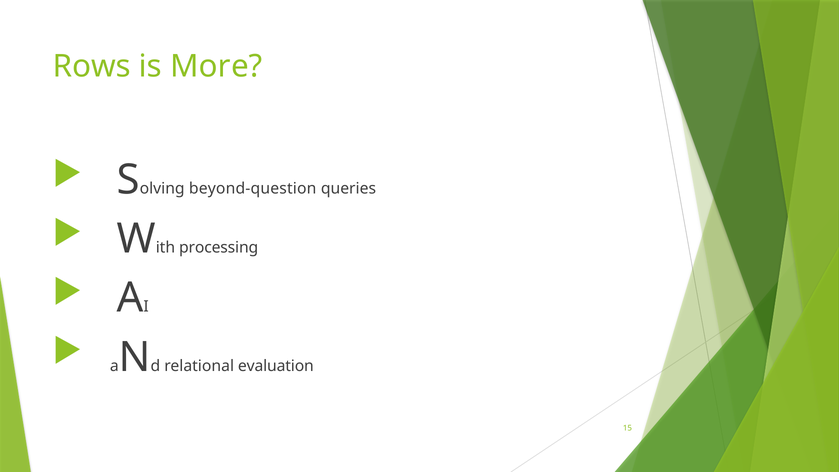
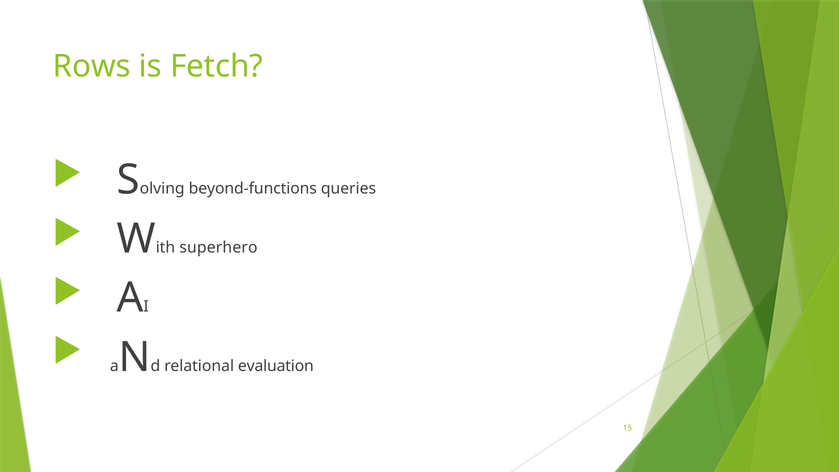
More: More -> Fetch (217, 66)
beyond-question: beyond-question -> beyond-functions (253, 189)
processing: processing -> superhero (218, 248)
